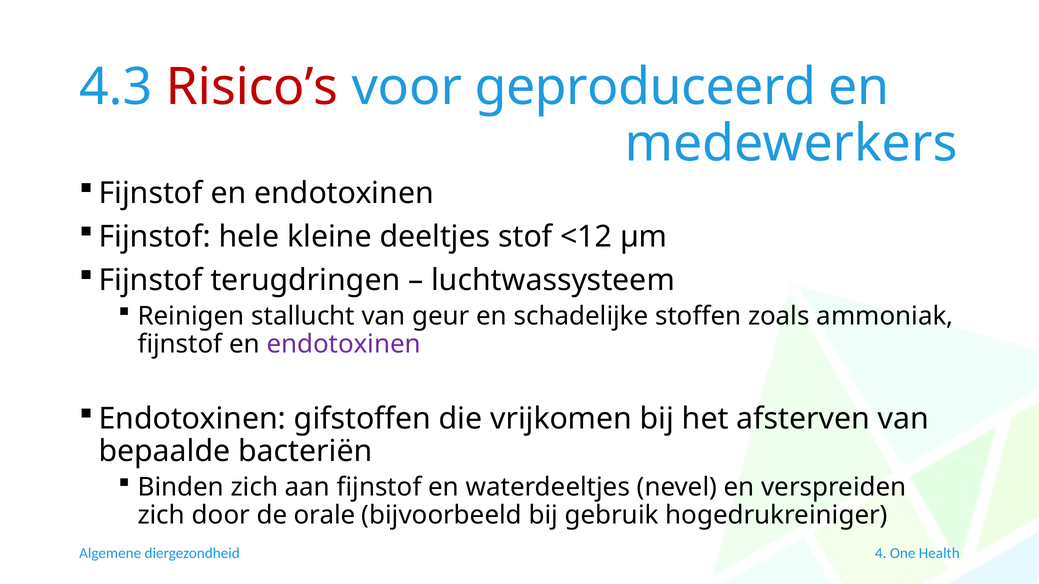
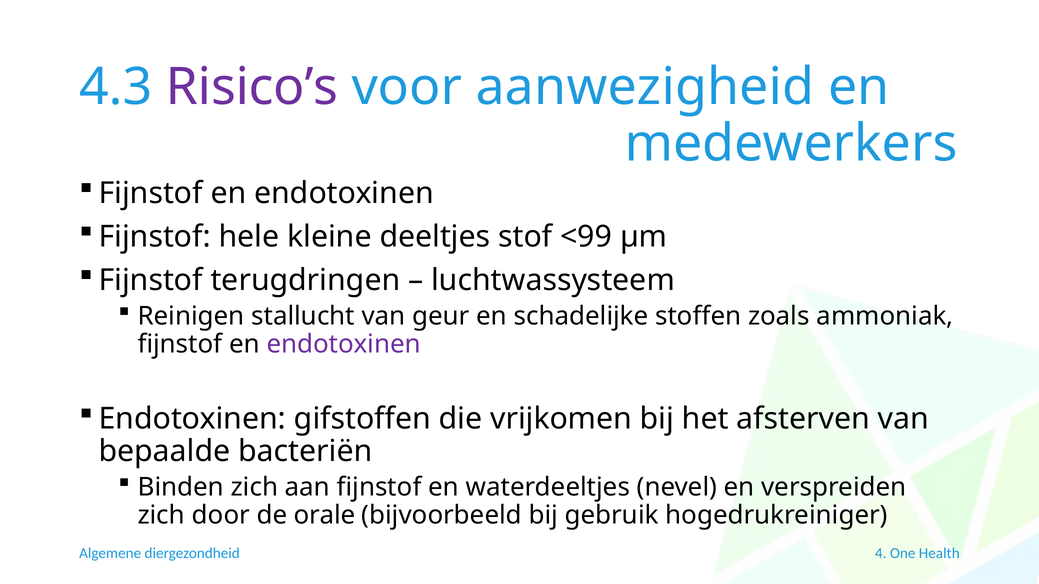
Risico’s colour: red -> purple (252, 87)
geproduceerd: geproduceerd -> aanwezigheid (645, 87)
<12: <12 -> <99 (586, 237)
